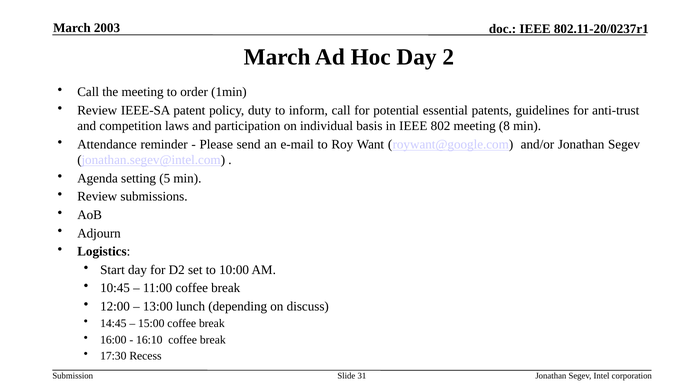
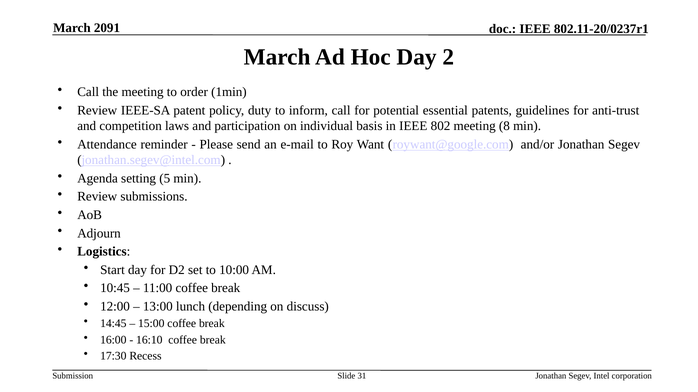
2003: 2003 -> 2091 (107, 28)
